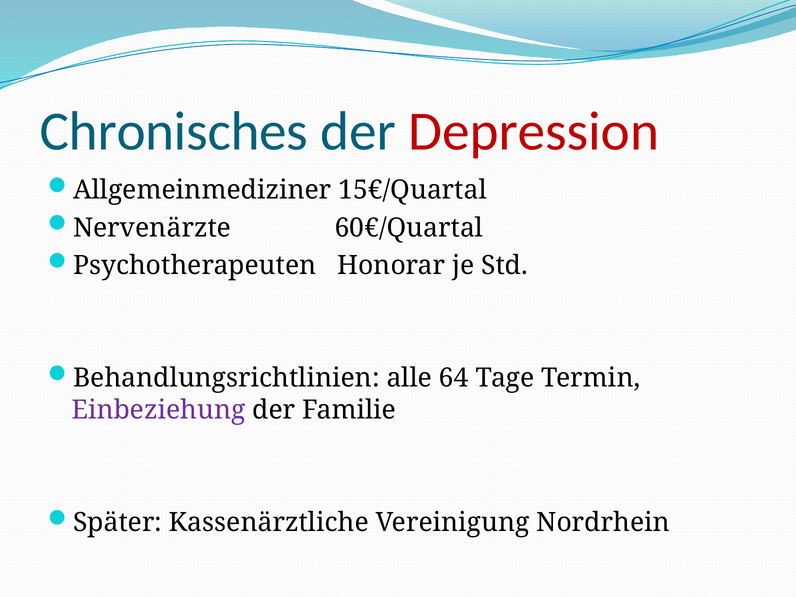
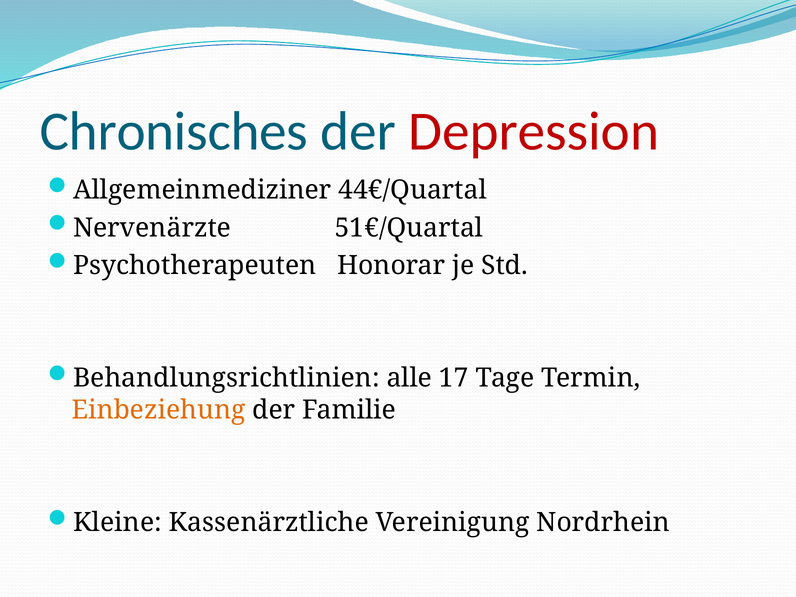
15€/Quartal: 15€/Quartal -> 44€/Quartal (413, 190)
60€/Quartal: 60€/Quartal -> 51€/Quartal (409, 228)
64: 64 -> 17 (454, 378)
Einbeziehung colour: purple -> orange (158, 410)
Später: Später -> Kleine (118, 523)
